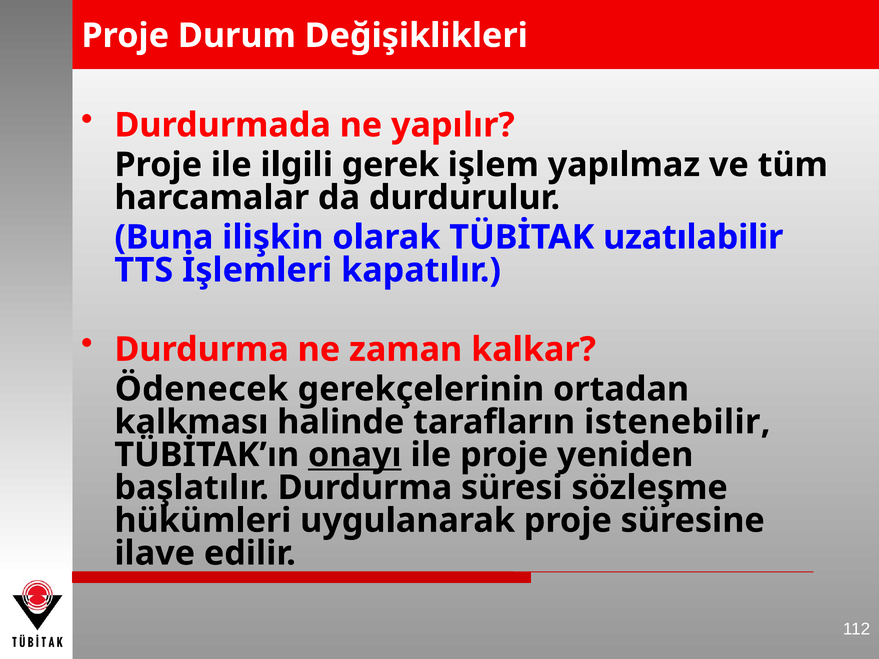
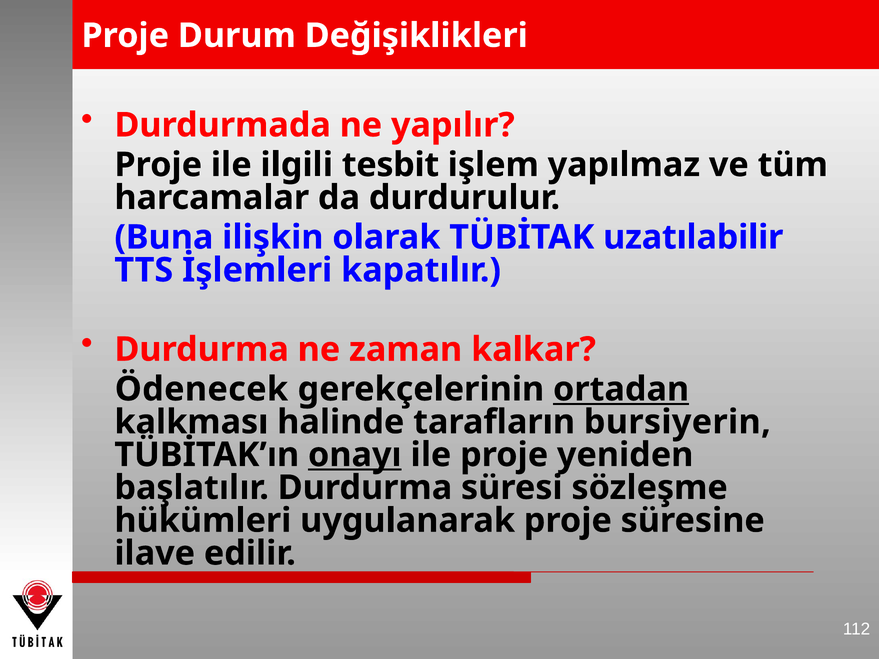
gerek: gerek -> tesbit (390, 165)
ortadan underline: none -> present (621, 389)
istenebilir: istenebilir -> bursiyerin (677, 422)
